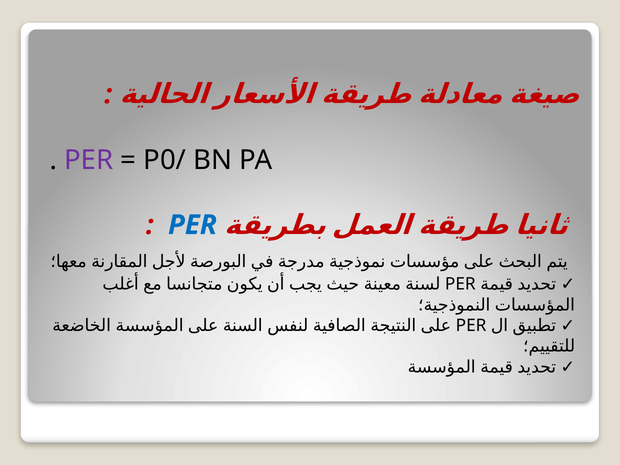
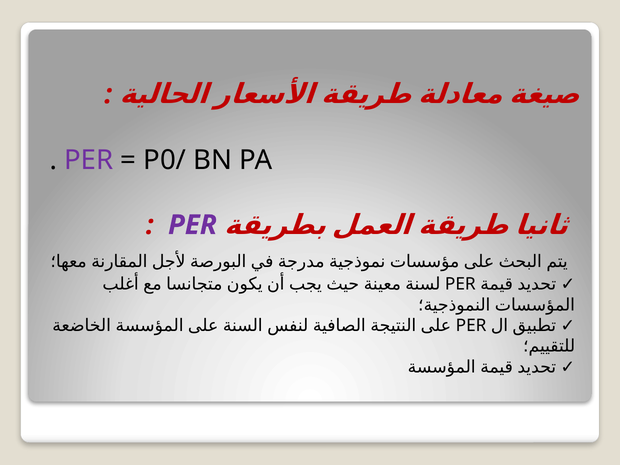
PER colour: blue -> purple (192, 225)
